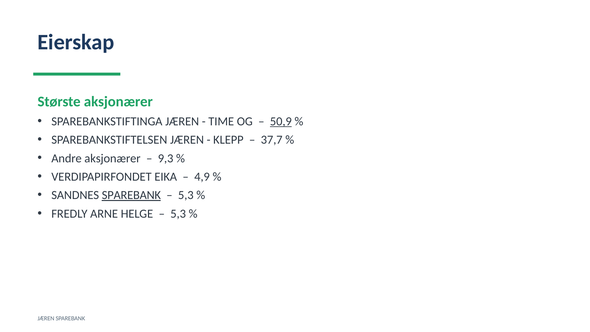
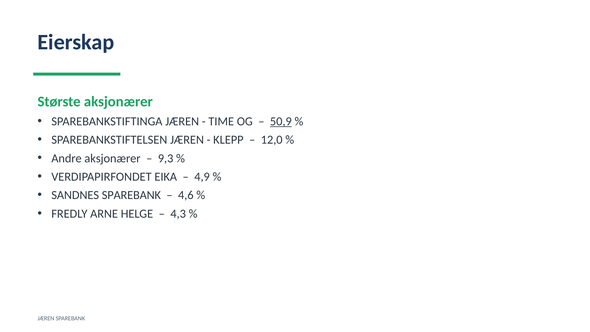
37,7: 37,7 -> 12,0 (272, 140)
SPAREBANK underline: present -> none (131, 195)
5,3: 5,3 -> 4,6 (186, 195)
5,3: 5,3 -> 4,3 (178, 214)
